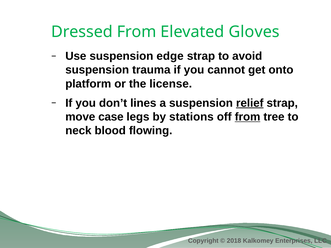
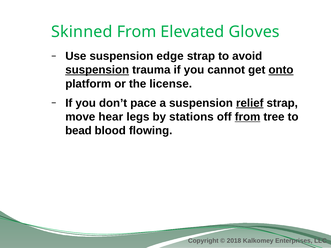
Dressed: Dressed -> Skinned (82, 32)
suspension underline: none -> present (97, 70)
onto underline: none -> present (281, 70)
lines: lines -> pace (143, 103)
case: case -> hear (111, 117)
neck: neck -> bead (78, 131)
